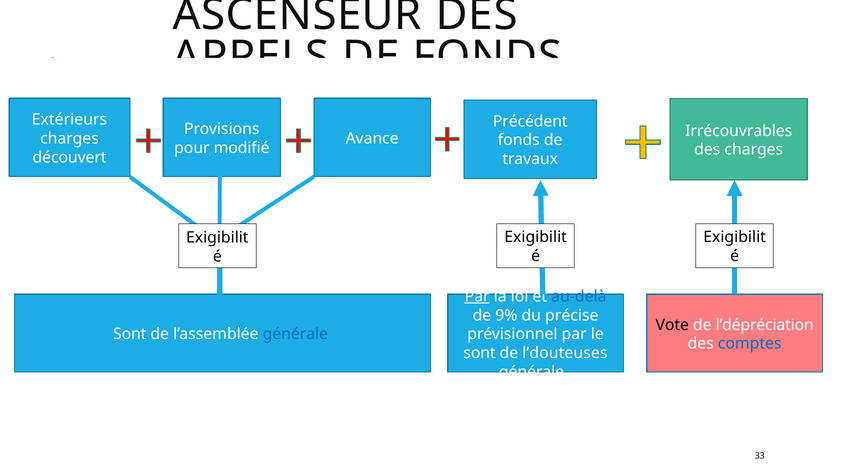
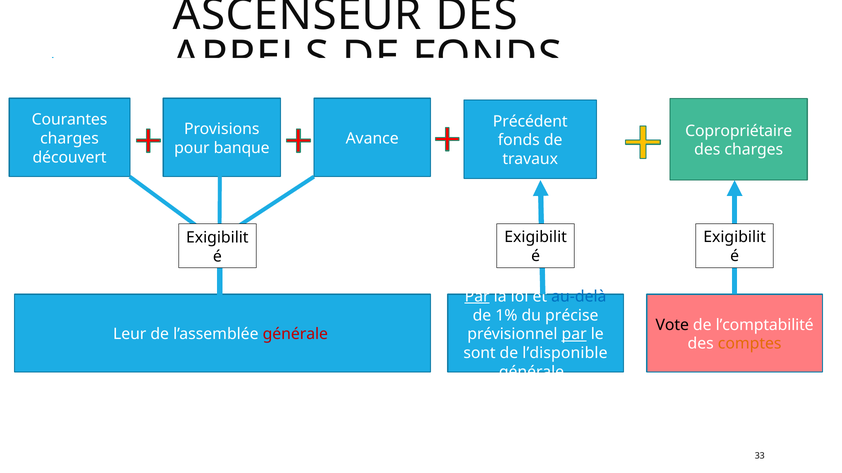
Extérieurs: Extérieurs -> Courantes (70, 120)
Irrécouvrables: Irrécouvrables -> Copropriétaire (739, 131)
modifié: modifié -> banque (242, 148)
9%: 9% -> 1% (506, 316)
l’dépréciation: l’dépréciation -> l’comptabilité (765, 325)
Sont: Sont -> Leur (130, 335)
générale colour: blue -> red (295, 335)
par underline: none -> present (574, 335)
comptes colour: blue -> orange (750, 344)
l’douteuses: l’douteuses -> l’disponible (565, 354)
